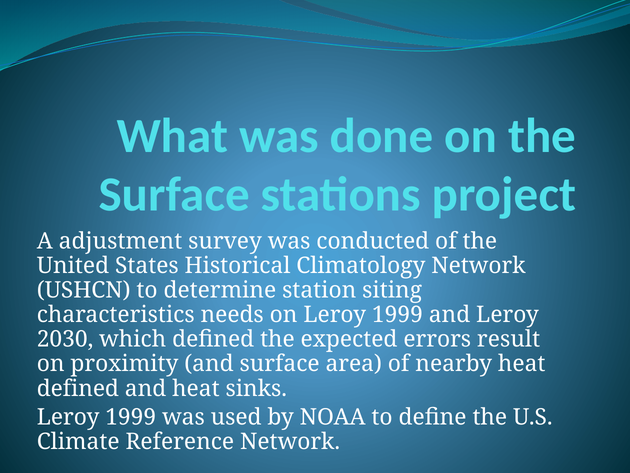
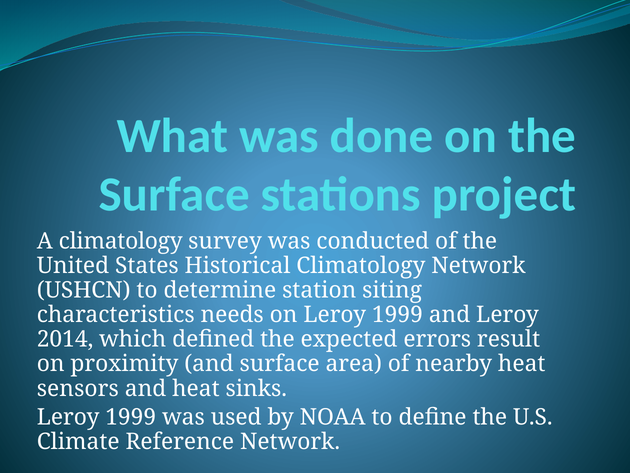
A adjustment: adjustment -> climatology (121, 241)
2030: 2030 -> 2014 (65, 339)
defined: defined -> sensors (78, 388)
